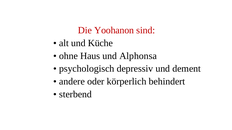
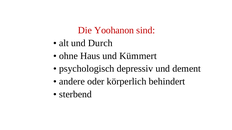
Küche: Küche -> Durch (100, 43)
Alphonsa: Alphonsa -> Kümmert (138, 56)
